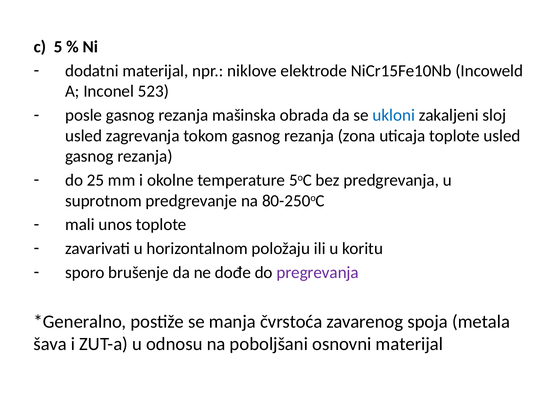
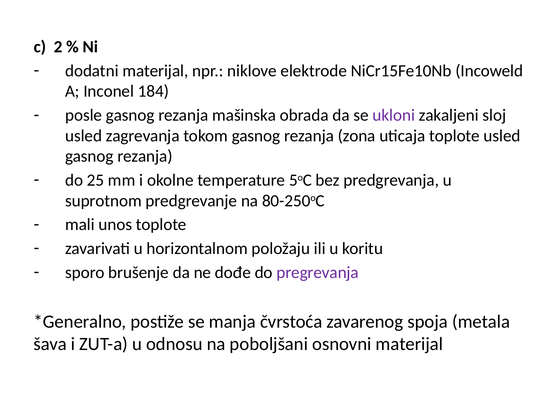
5: 5 -> 2 (58, 47)
523: 523 -> 184 (153, 91)
ukloni colour: blue -> purple (394, 115)
